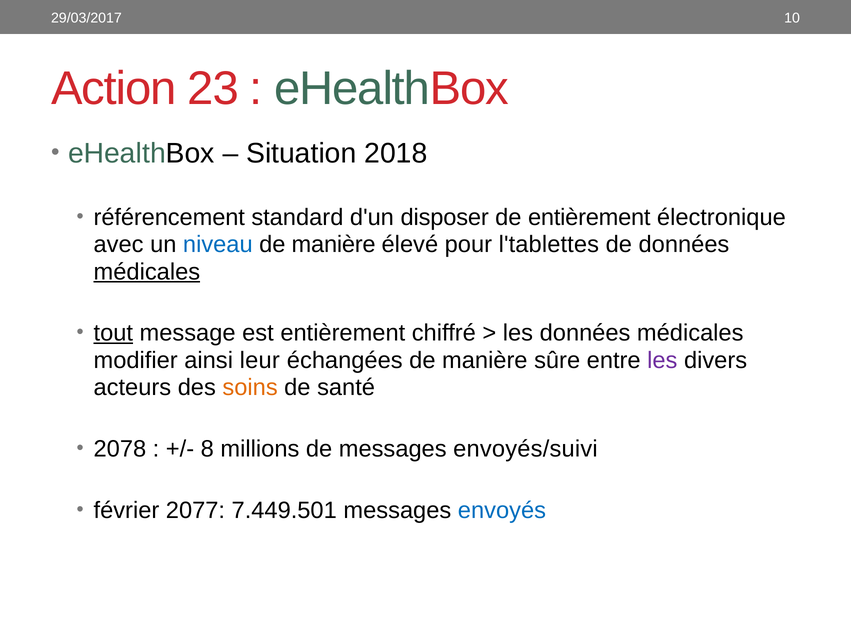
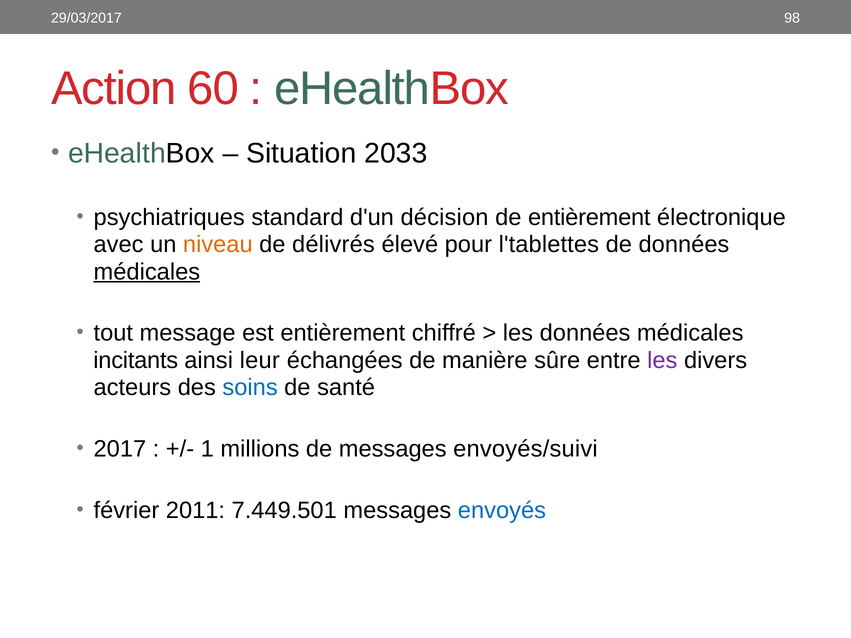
10: 10 -> 98 (792, 18)
23: 23 -> 60 (213, 89)
2018: 2018 -> 2033 (396, 154)
référencement: référencement -> psychiatriques (169, 218)
disposer: disposer -> décision (445, 218)
niveau colour: blue -> orange (218, 245)
manière: manière -> délivrés (333, 245)
tout underline: present -> none (113, 333)
modifier: modifier -> incitants (136, 360)
soins colour: orange -> blue (250, 388)
2078: 2078 -> 2017 (120, 449)
8: 8 -> 1 (207, 449)
2077: 2077 -> 2011 (195, 511)
